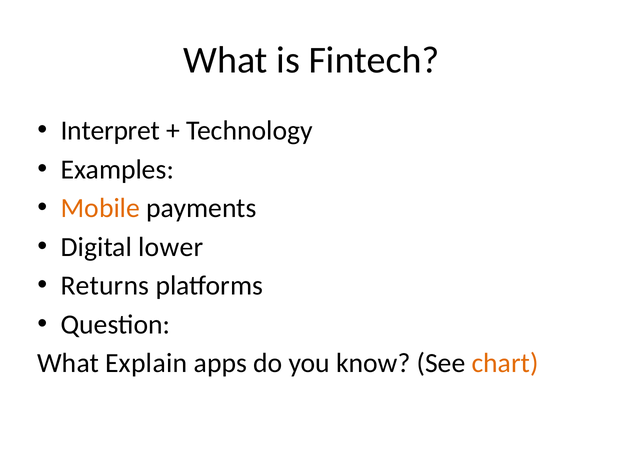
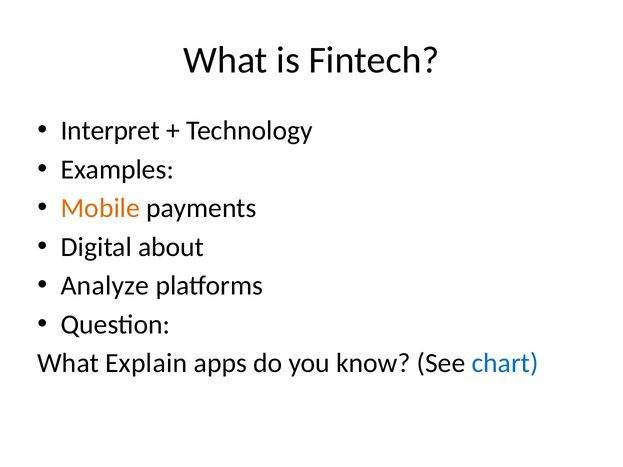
lower: lower -> about (171, 247)
Returns: Returns -> Analyze (105, 286)
chart colour: orange -> blue (505, 363)
